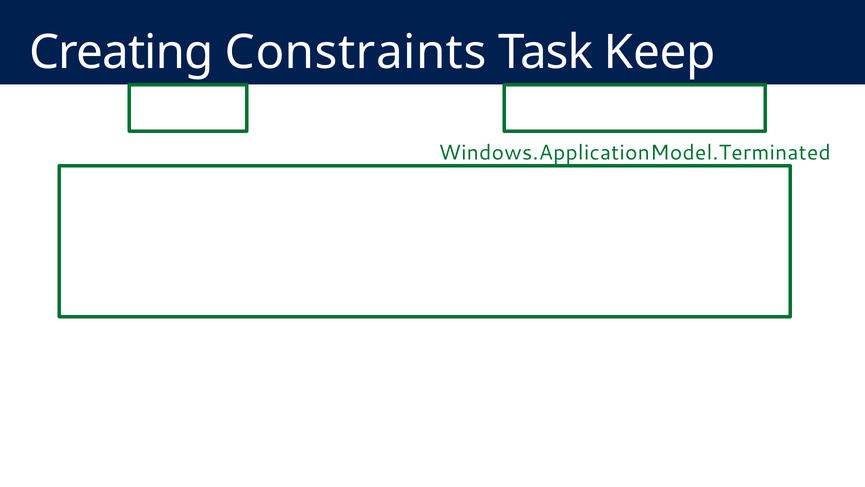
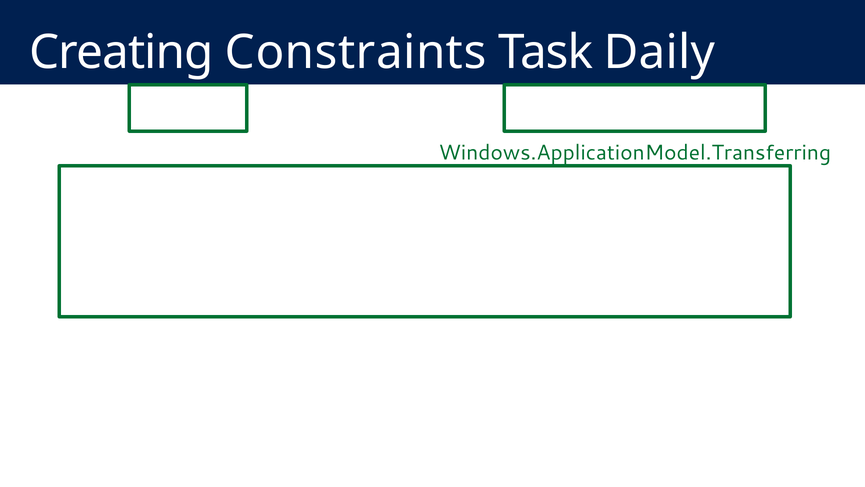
Keep: Keep -> Daily (659, 52)
Windows.ApplicationModel.Terminated: Windows.ApplicationModel.Terminated -> Windows.ApplicationModel.Transferring (635, 152)
